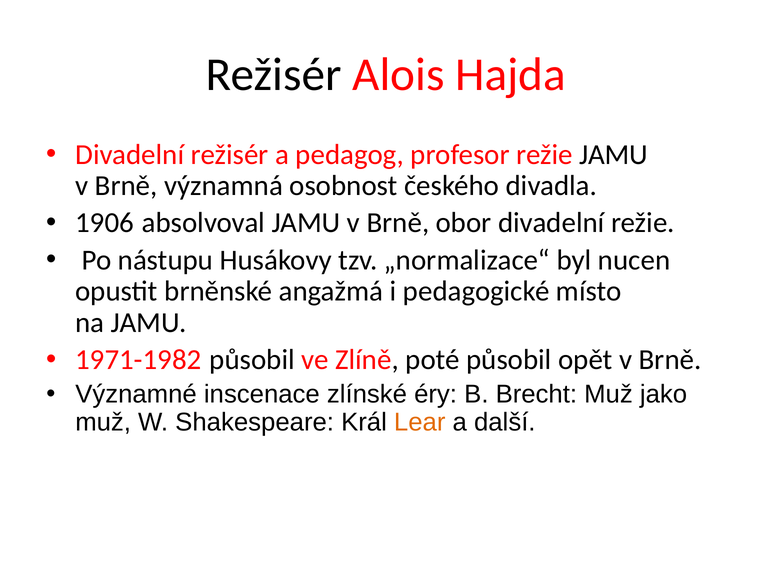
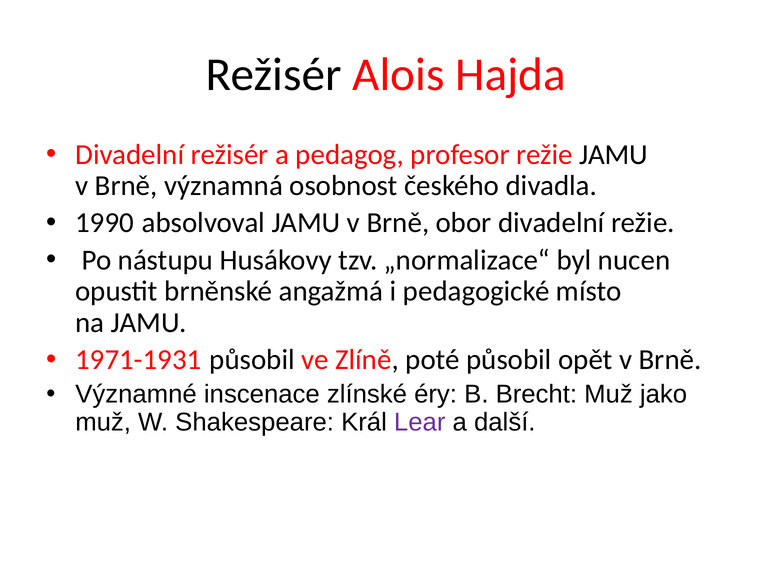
1906: 1906 -> 1990 (105, 223)
1971-1982: 1971-1982 -> 1971-1931 (138, 360)
Lear colour: orange -> purple (420, 422)
